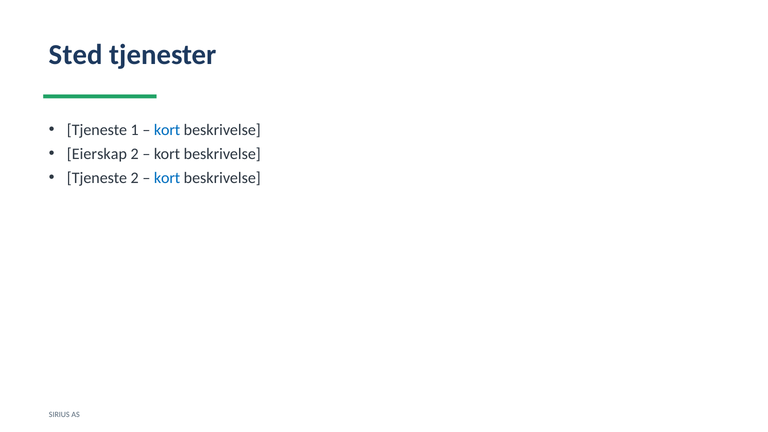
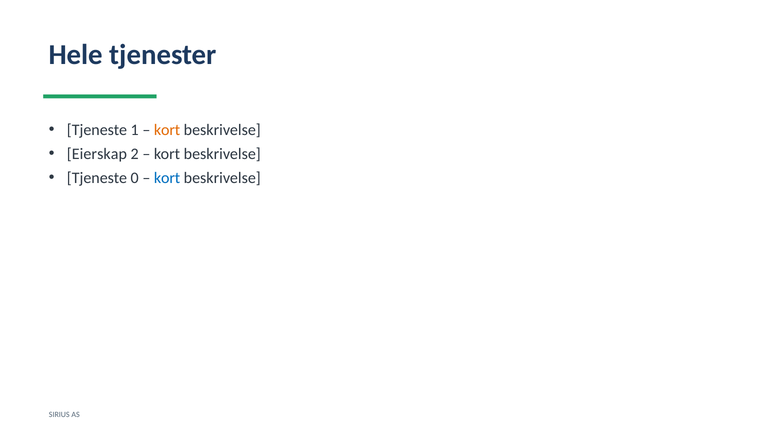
Sted: Sted -> Hele (76, 55)
kort colour: blue -> orange (167, 130)
Tjeneste 2: 2 -> 0 (135, 178)
